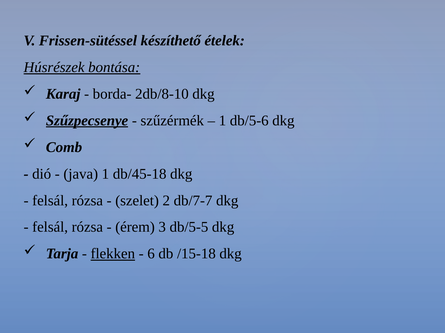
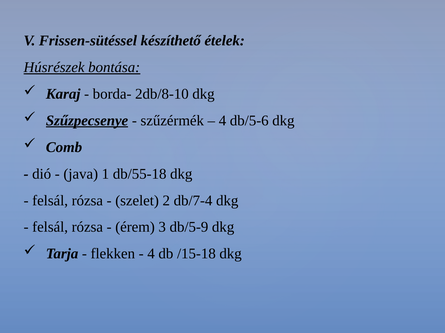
1: 1 -> 4 (222, 121)
db/45-18: db/45-18 -> db/55-18 (140, 174)
db/7-7: db/7-7 -> db/7-4 (193, 201)
db/5-5: db/5-5 -> db/5-9 (189, 228)
flekken underline: present -> none (113, 254)
6: 6 -> 4 (151, 254)
